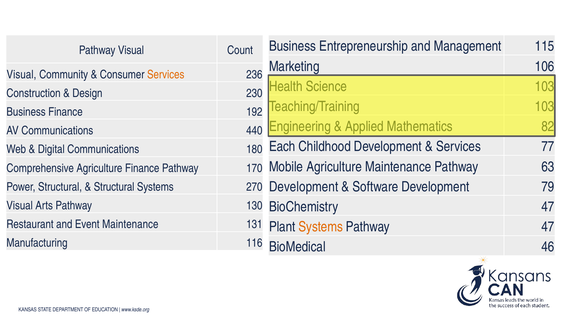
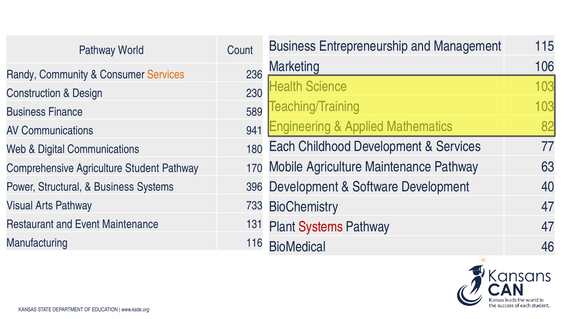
Pathway Visual: Visual -> World (131, 50)
Visual: Visual -> Randy (22, 74)
192: 192 -> 589 (254, 112)
440: 440 -> 941 (254, 130)
Agriculture Finance: Finance -> Student (142, 168)
79: 79 -> 40 (548, 186)
Structural: Structural -> Business (114, 187)
270: 270 -> 396 (254, 187)
130: 130 -> 733 (254, 205)
Systems colour: orange -> red (321, 226)
